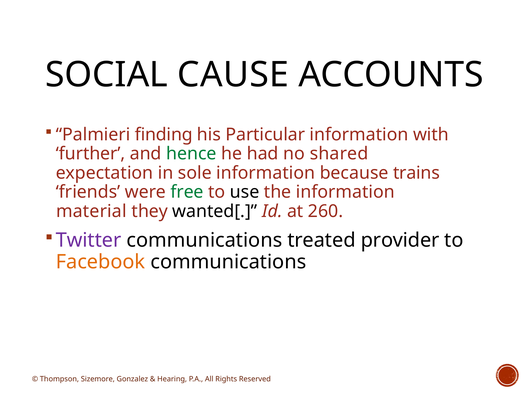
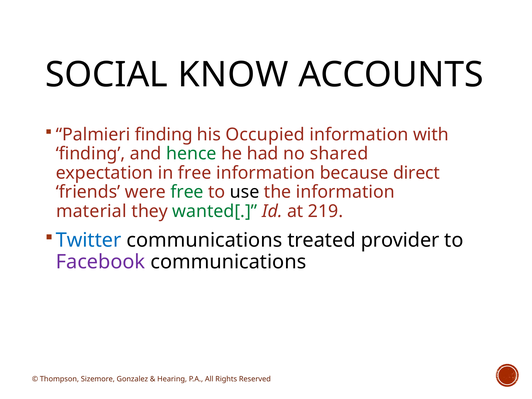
CAUSE: CAUSE -> KNOW (233, 75)
Particular: Particular -> Occupied (265, 135)
further: further -> finding (91, 154)
in sole: sole -> free (195, 173)
trains: trains -> direct (416, 173)
wanted[ colour: black -> green (215, 211)
260: 260 -> 219 (326, 211)
Twitter colour: purple -> blue (89, 240)
Facebook colour: orange -> purple (101, 262)
